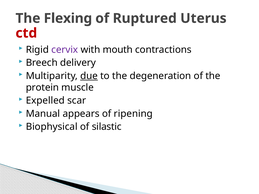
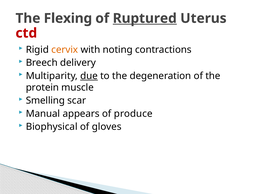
Ruptured underline: none -> present (145, 18)
cervix colour: purple -> orange (65, 50)
mouth: mouth -> noting (118, 50)
Expelled: Expelled -> Smelling (45, 101)
ripening: ripening -> produce (133, 114)
silastic: silastic -> gloves (107, 127)
